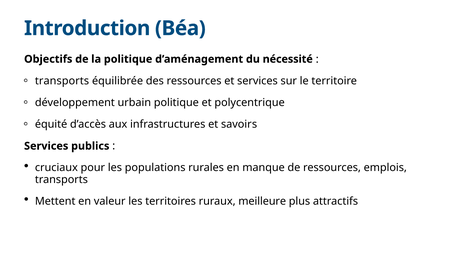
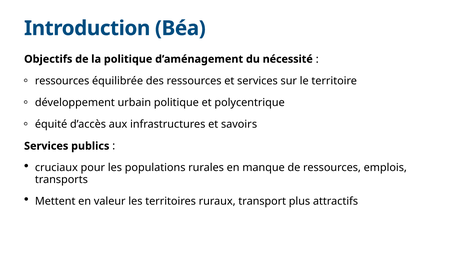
transports: transports -> ressources (62, 81)
meilleure: meilleure -> transport (262, 201)
